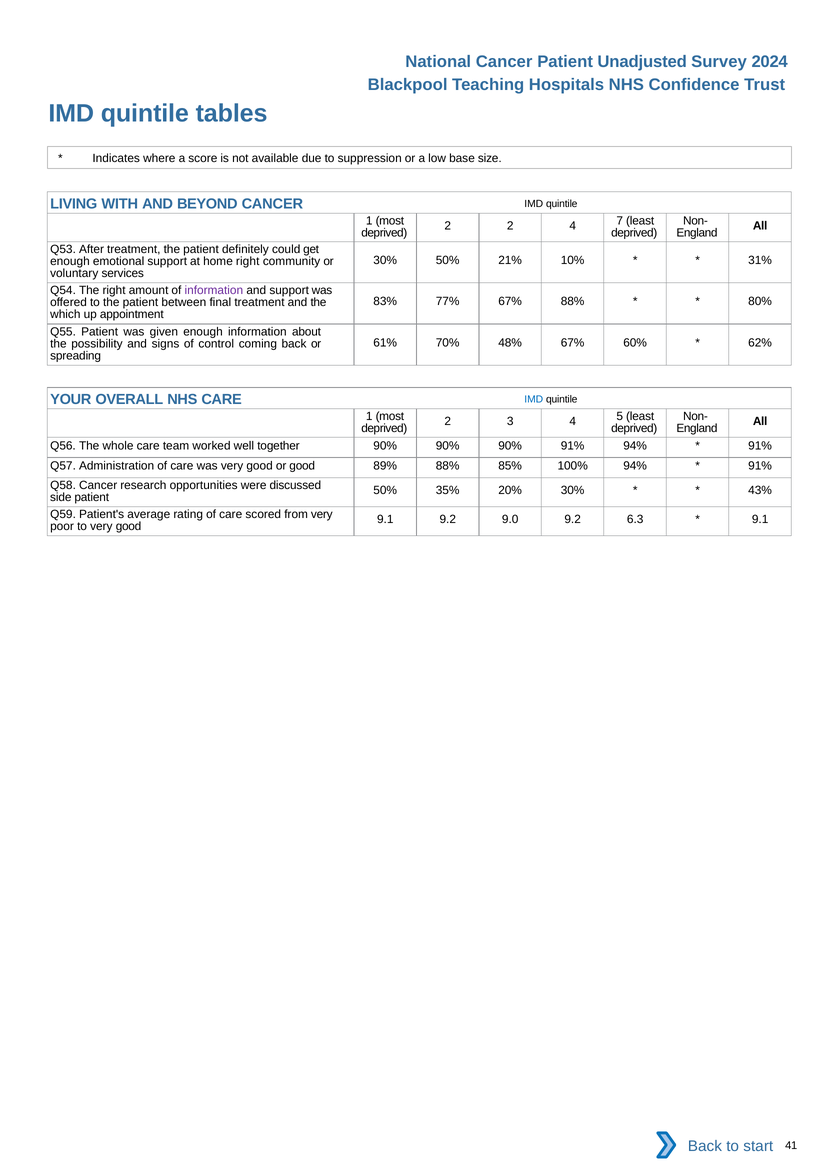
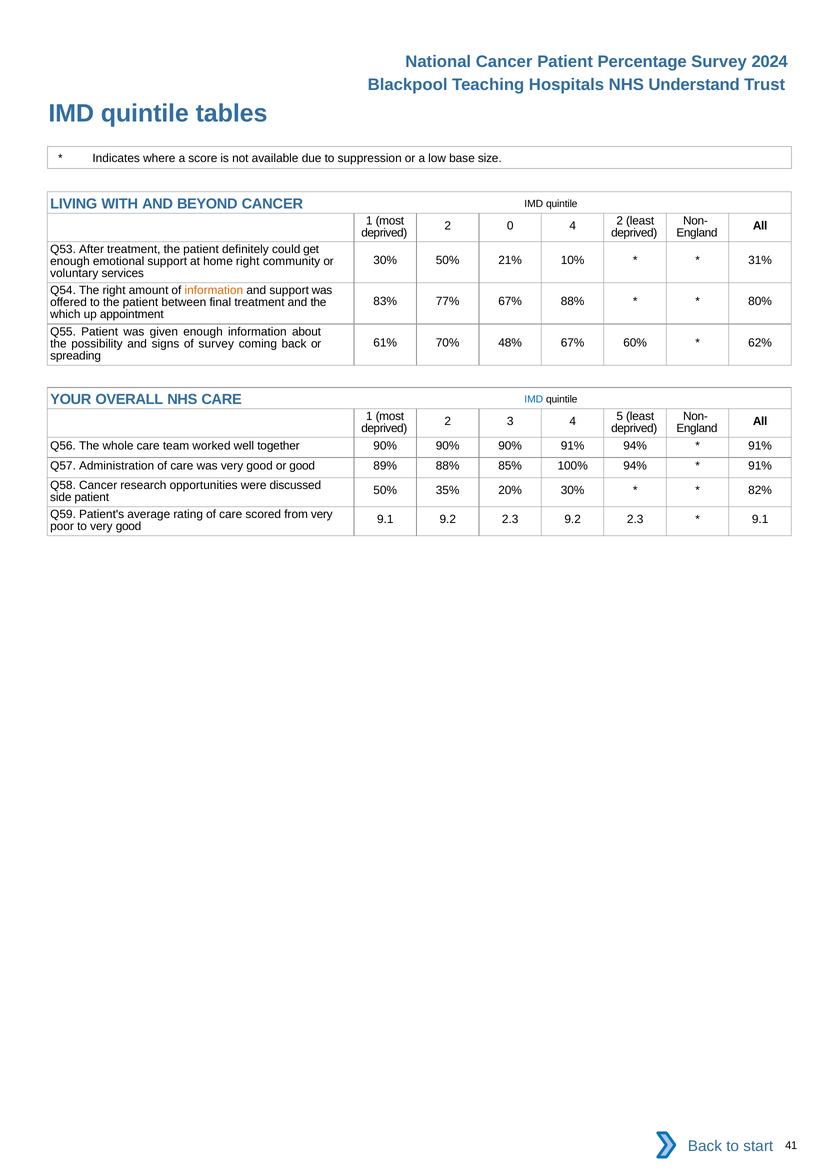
Unadjusted: Unadjusted -> Percentage (642, 62)
Confidence: Confidence -> Understand (694, 84)
2 2: 2 -> 0 (510, 226)
4 7: 7 -> 2 (620, 221)
information colour: purple -> orange (214, 290)
of control: control -> survey (216, 344)
43%: 43% -> 82% (760, 490)
9.1 9.2 9.0: 9.0 -> 2.3 (510, 519)
6.3: 6.3 -> 2.3 (635, 519)
